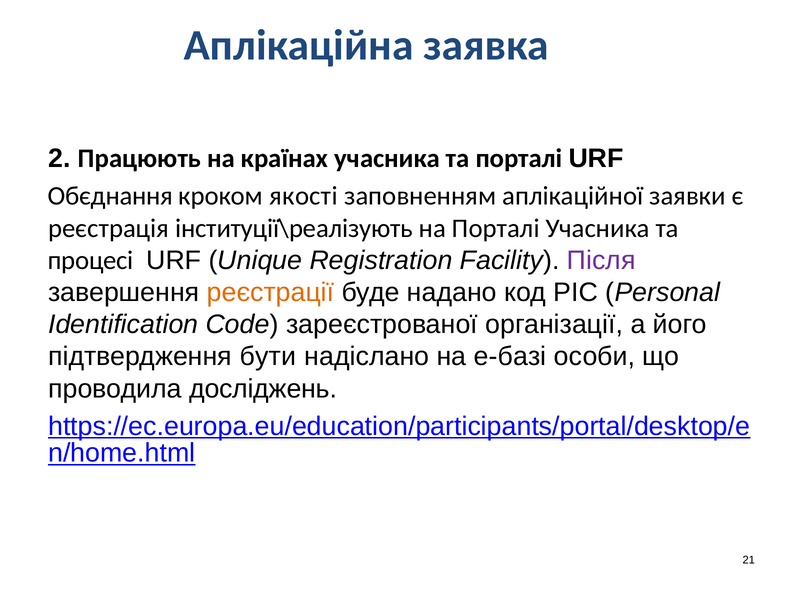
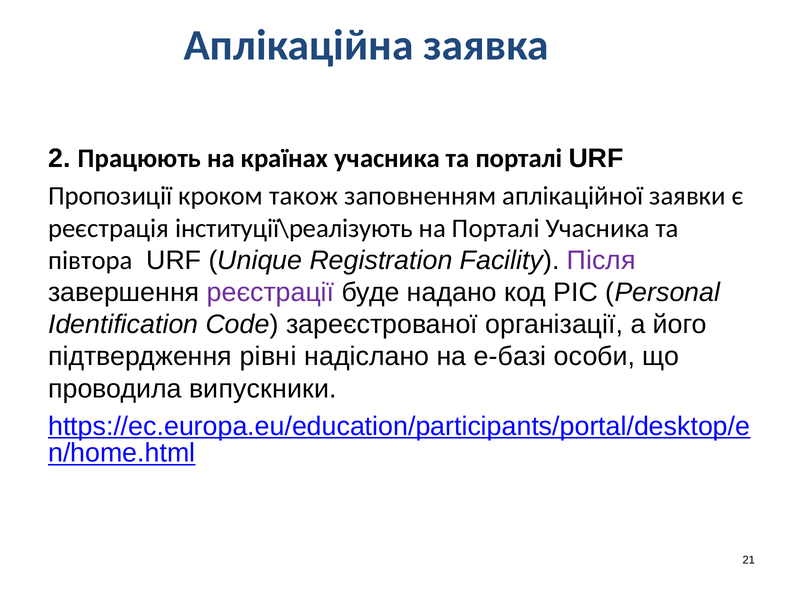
Обєднання: Обєднання -> Пропозиції (110, 196)
якості: якості -> також (304, 196)
процесі: процесі -> півтора (90, 260)
реєстрації colour: orange -> purple (271, 293)
бути: бути -> рівні (268, 357)
досліджень: досліджень -> випускники (263, 389)
